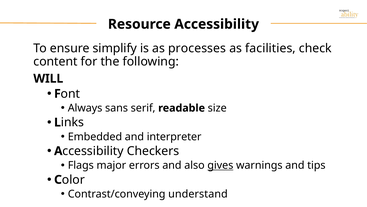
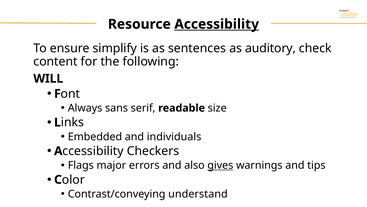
Accessibility underline: none -> present (217, 24)
processes: processes -> sentences (197, 48)
facilities: facilities -> auditory (271, 48)
interpreter: interpreter -> individuals (174, 136)
